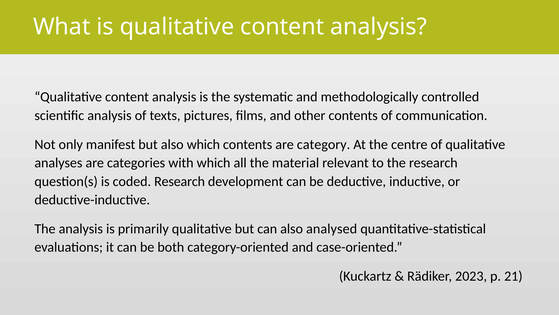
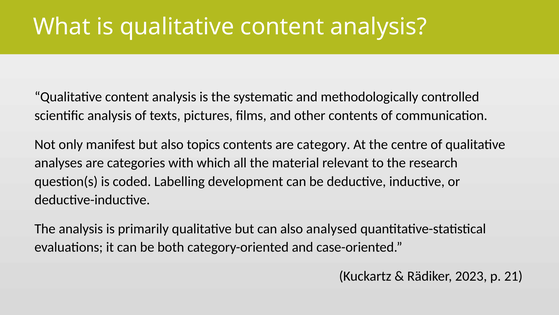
also which: which -> topics (203, 144)
coded Research: Research -> Labelling (179, 181)
